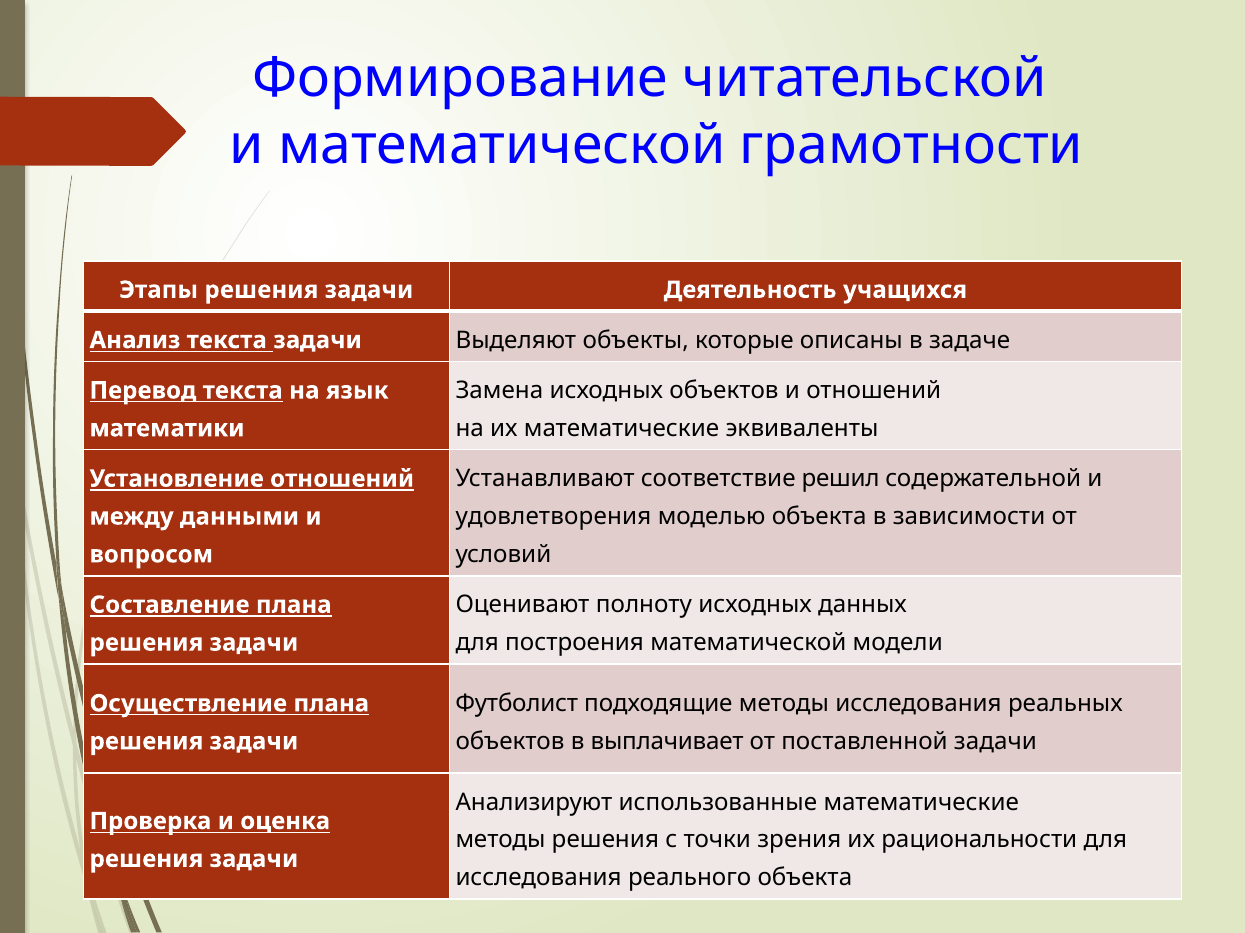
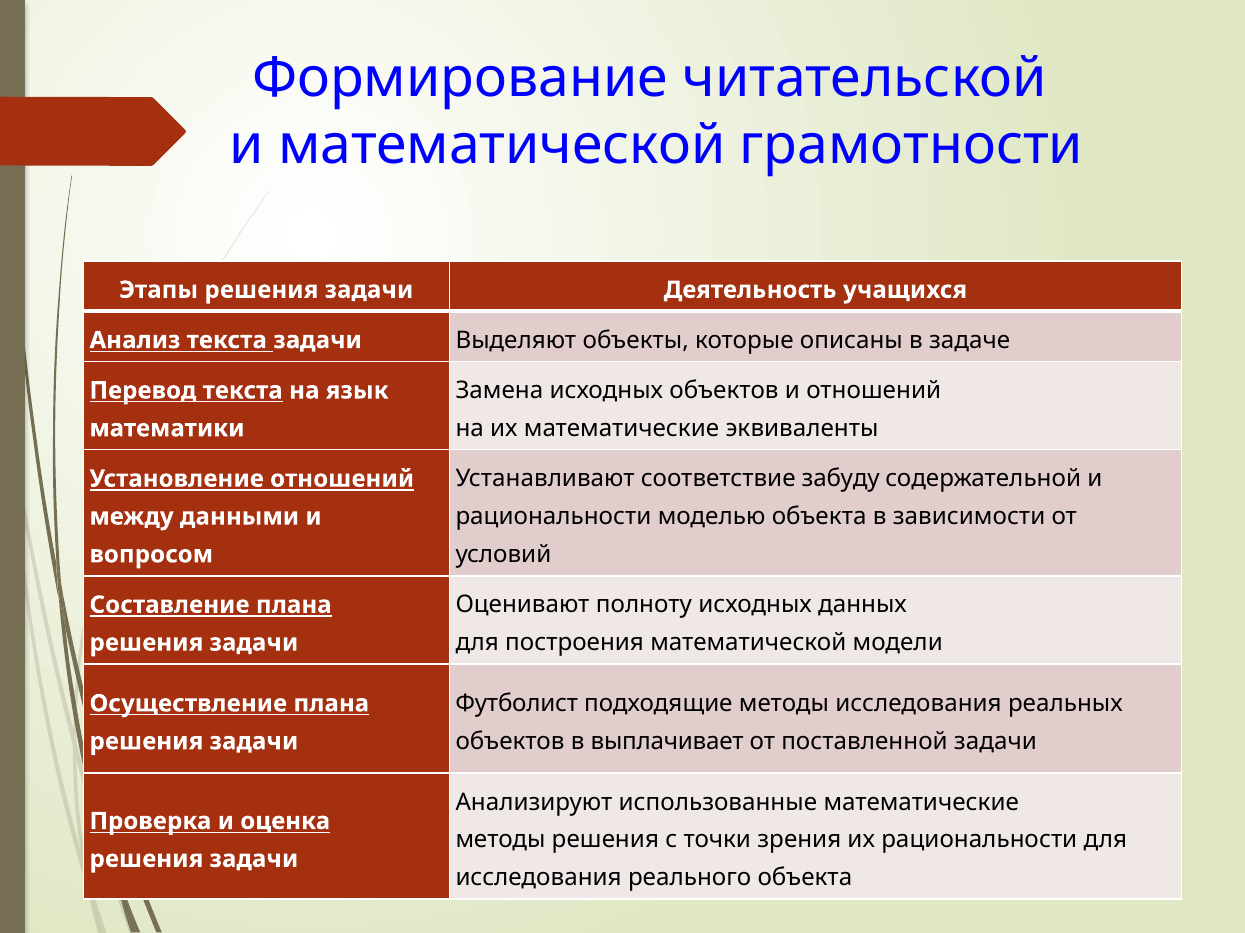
решил: решил -> забуду (841, 479)
удовлетворения: удовлетворения -> рациональности (553, 517)
